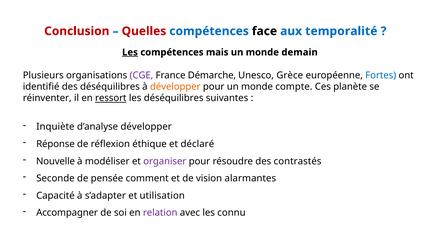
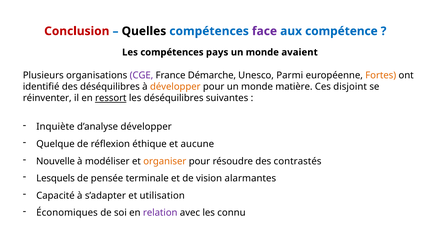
Quelles colour: red -> black (144, 31)
face colour: black -> purple (264, 31)
temporalité: temporalité -> compétence (341, 31)
Les underline: present -> none (130, 52)
mais: mais -> pays (217, 52)
demain: demain -> avaient (300, 52)
Grèce: Grèce -> Parmi (290, 75)
Fortes colour: blue -> orange (381, 75)
compte: compte -> matière (294, 87)
planète: planète -> disjoint (350, 87)
Réponse: Réponse -> Quelque (55, 144)
déclaré: déclaré -> aucune (197, 144)
organiser colour: purple -> orange (165, 161)
Seconde: Seconde -> Lesquels (56, 178)
comment: comment -> terminale (147, 178)
Accompagner: Accompagner -> Économiques (67, 213)
